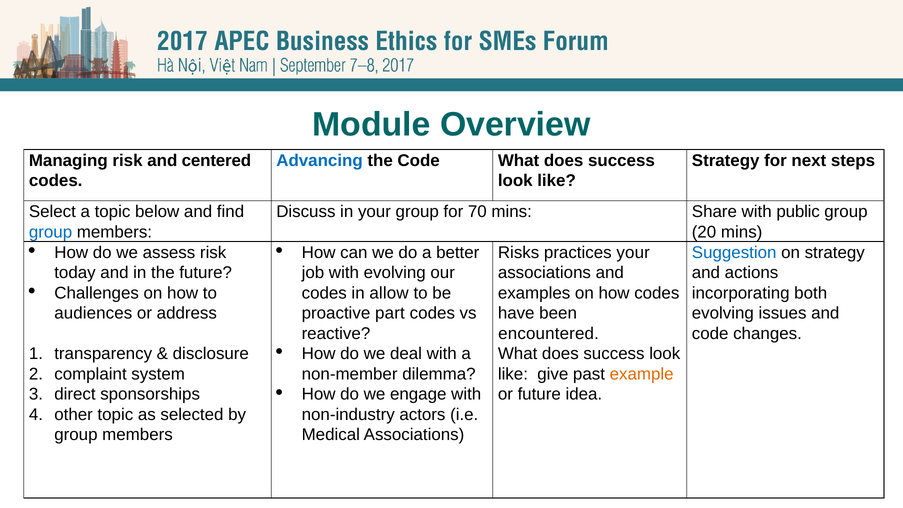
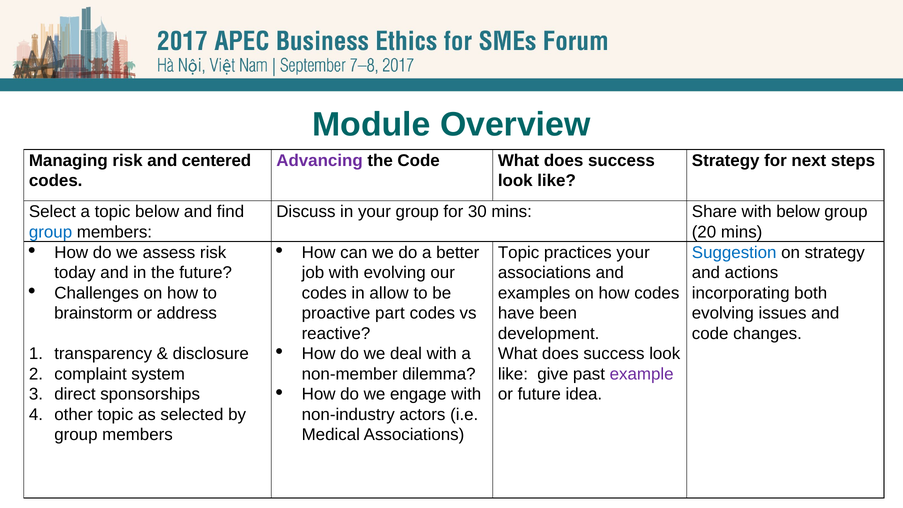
Advancing colour: blue -> purple (320, 161)
70: 70 -> 30 (477, 212)
with public: public -> below (798, 212)
Risks: Risks -> Topic (519, 252)
audiences: audiences -> brainstorm (93, 313)
encountered: encountered -> development (549, 333)
example colour: orange -> purple (642, 374)
